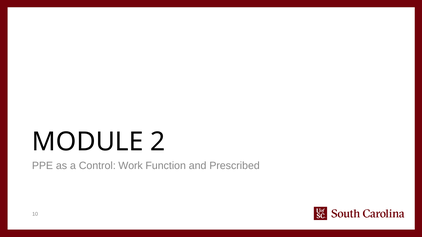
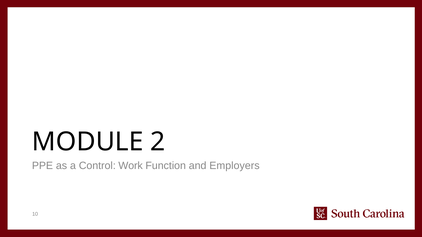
Prescribed: Prescribed -> Employers (235, 166)
